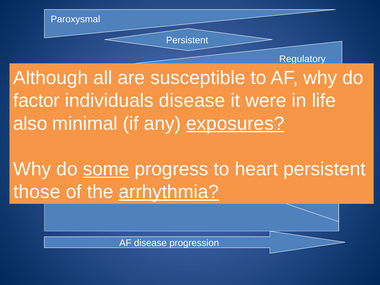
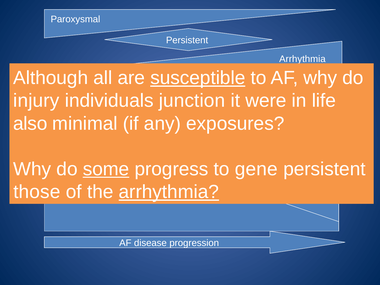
Regulatory: Regulatory -> Arrhythmia (302, 59)
susceptible underline: none -> present (198, 78)
factor: factor -> injury (36, 101)
individuals disease: disease -> junction (192, 101)
exposures underline: present -> none (235, 124)
heart: heart -> gene (256, 169)
